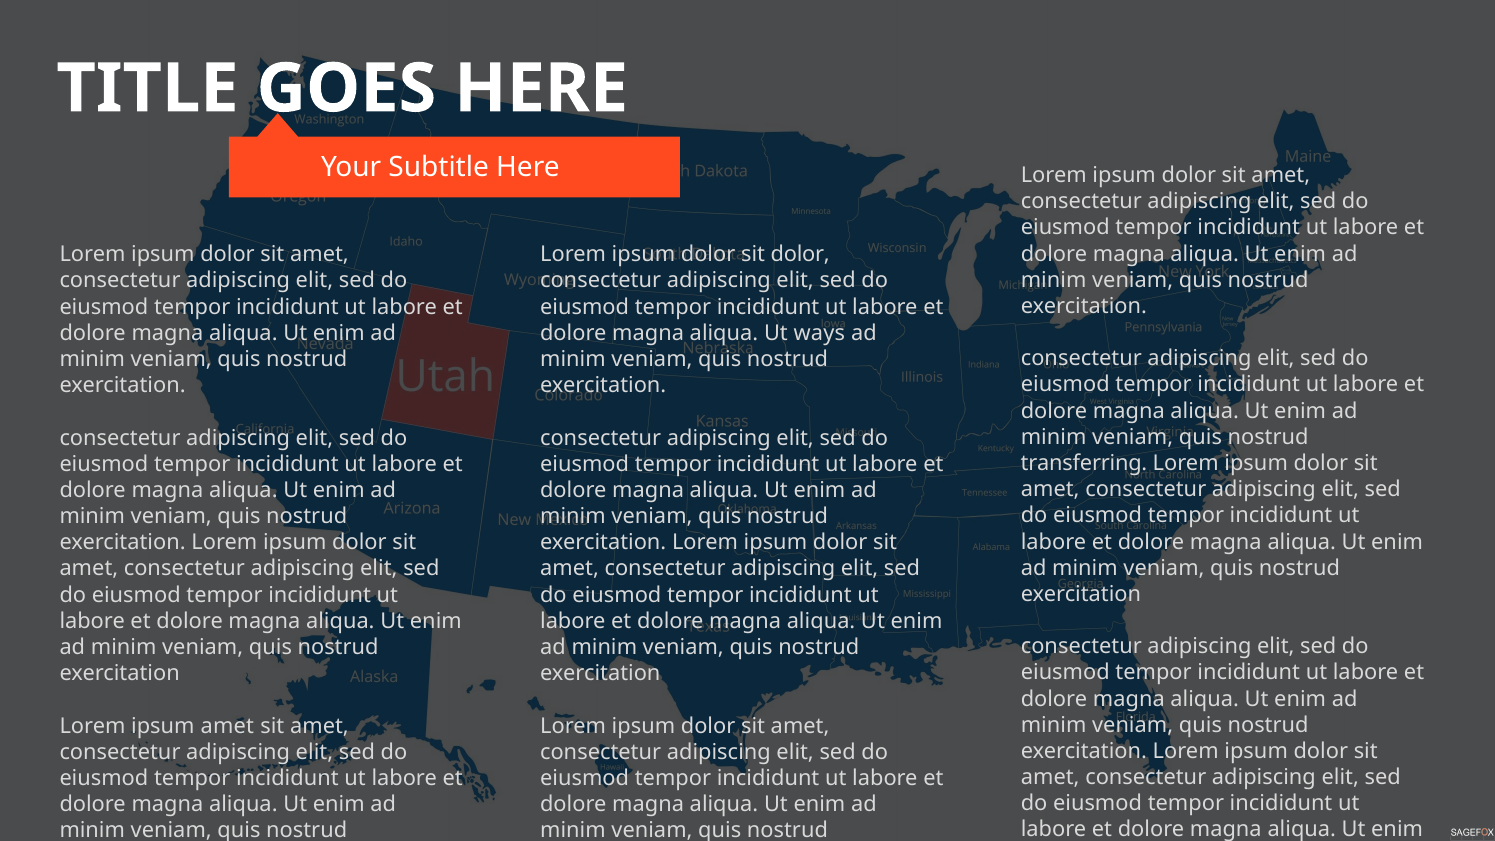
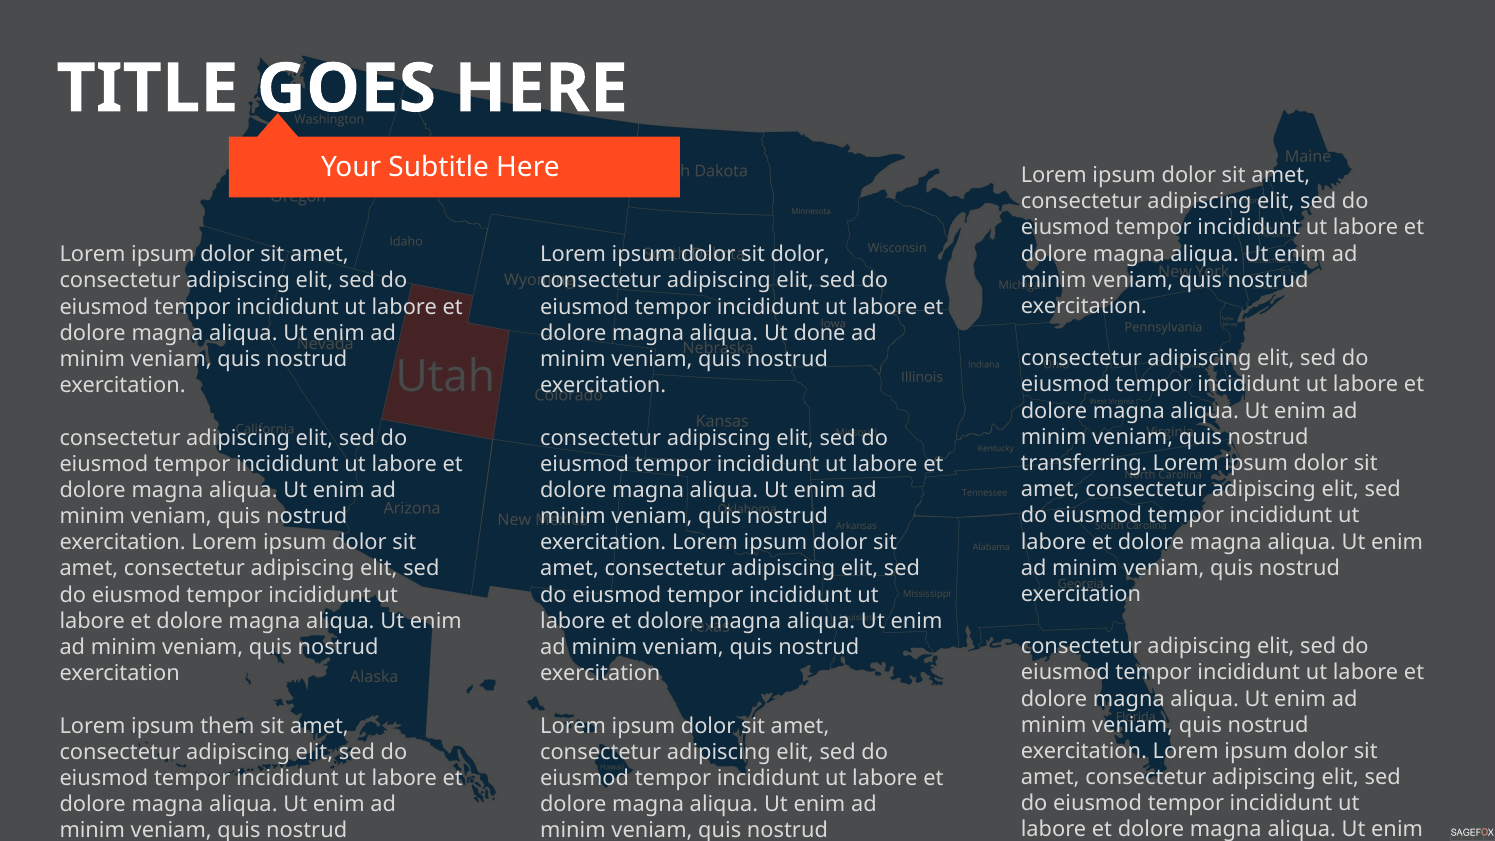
ways: ways -> done (820, 333)
ipsum amet: amet -> them (227, 726)
